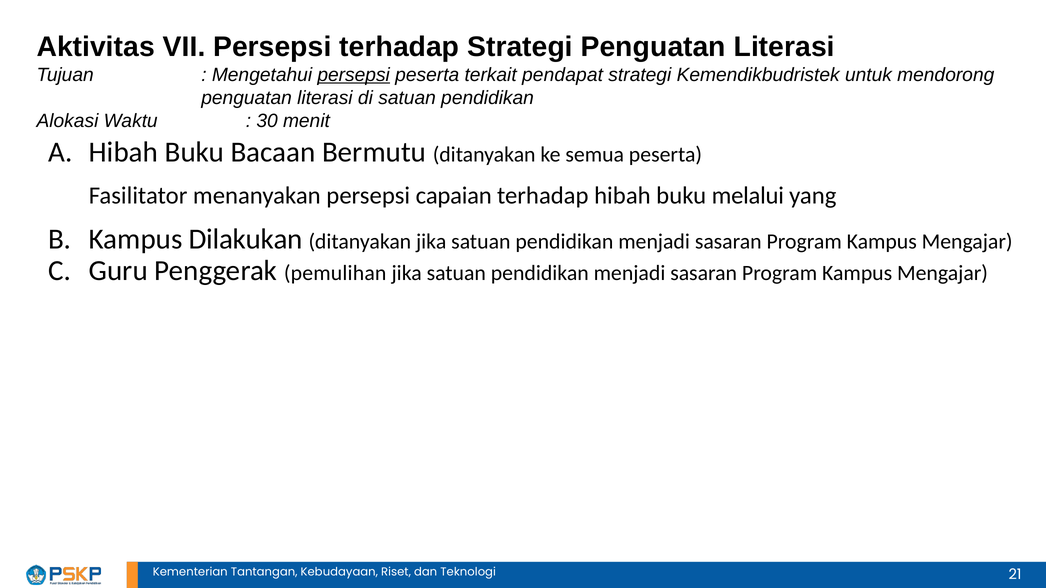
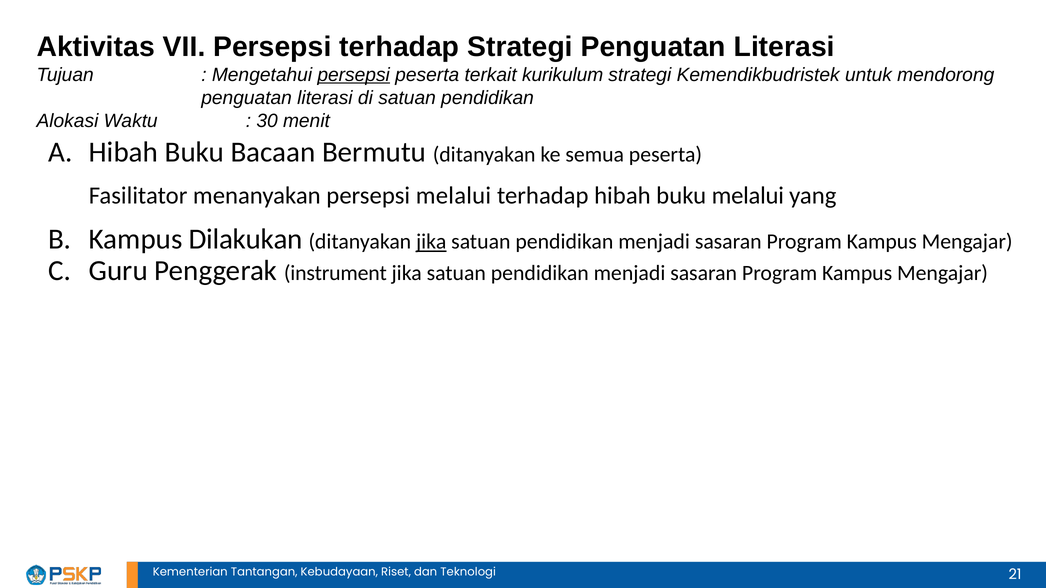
pendapat: pendapat -> kurikulum (563, 75)
persepsi capaian: capaian -> melalui (453, 196)
jika underline: none -> present (431, 242)
pemulihan: pemulihan -> instrument (335, 273)
